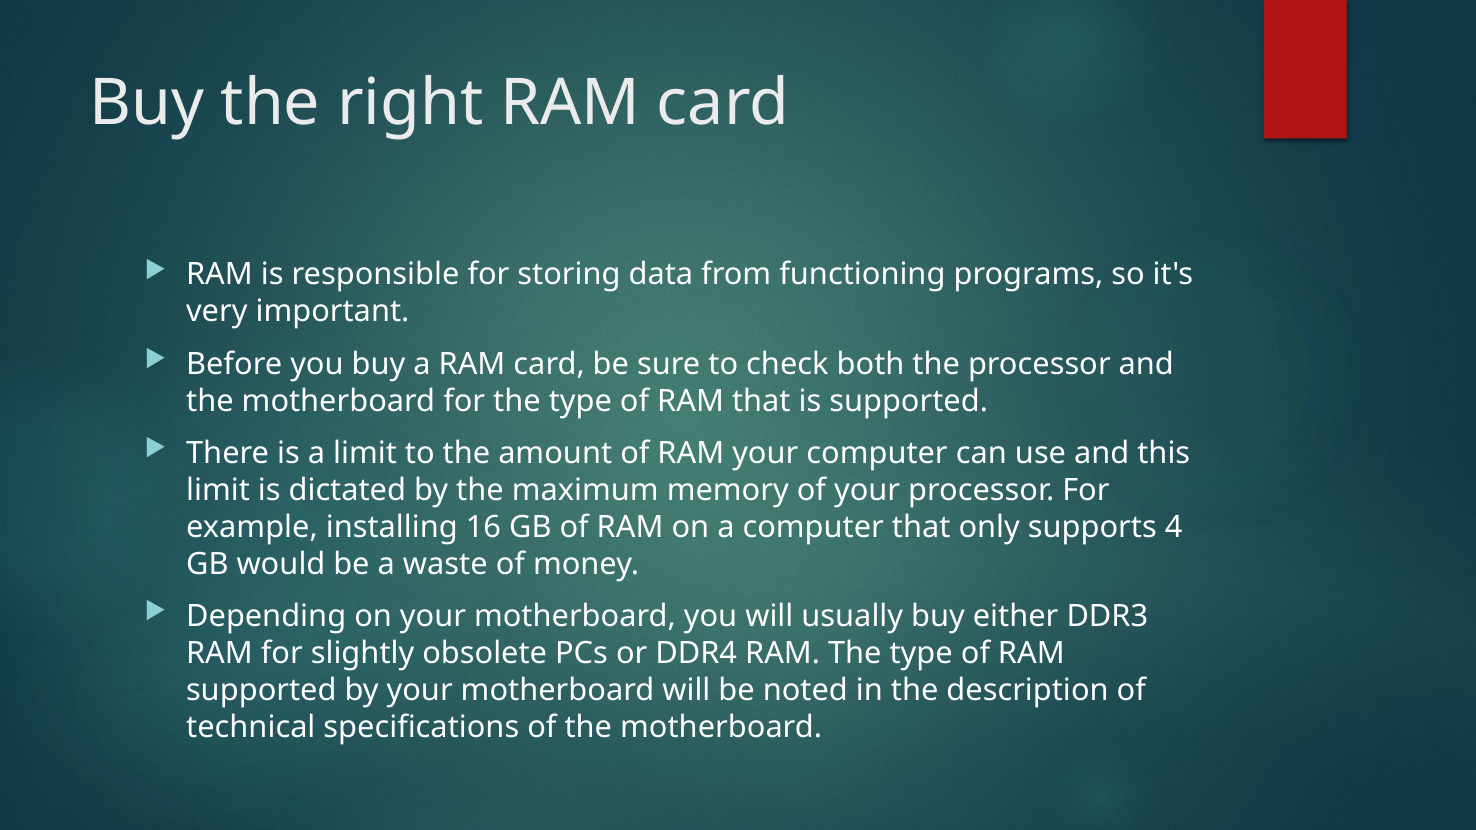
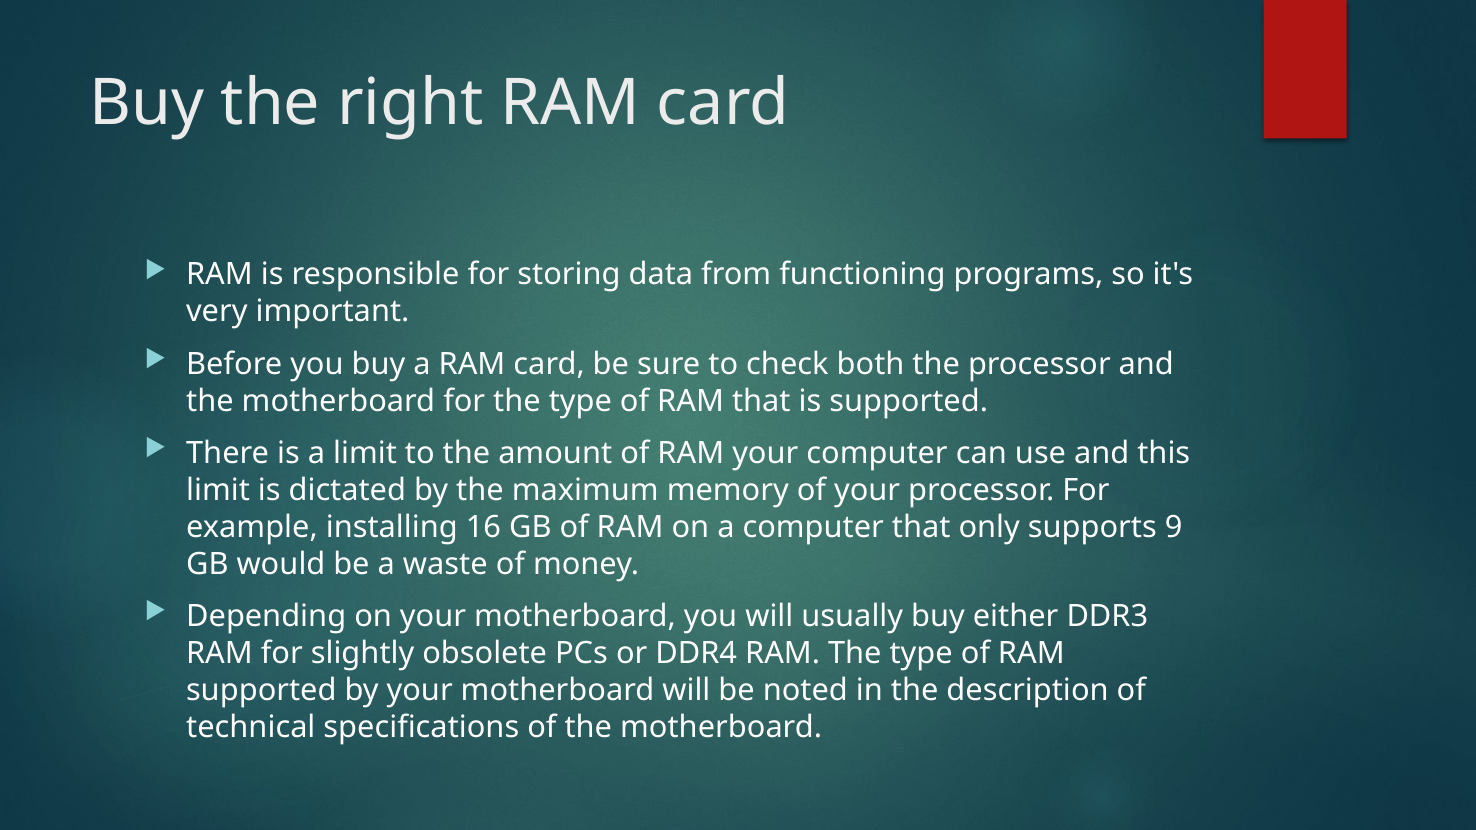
4: 4 -> 9 (1174, 527)
